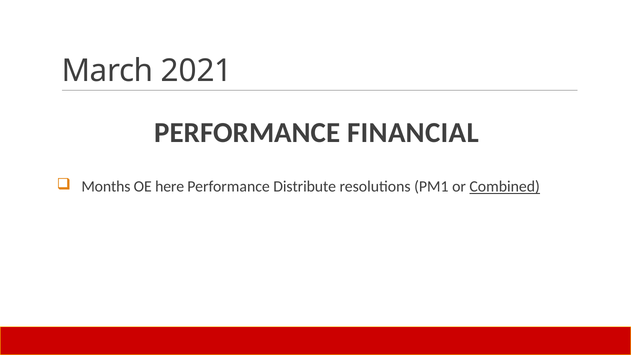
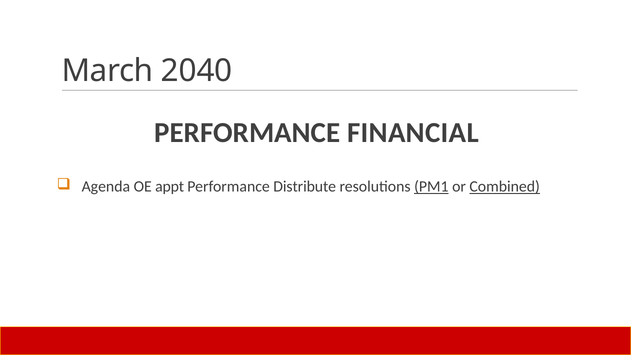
2021: 2021 -> 2040 (197, 71)
Months: Months -> Agenda (106, 187)
here: here -> appt (170, 187)
PM1 underline: none -> present (431, 187)
